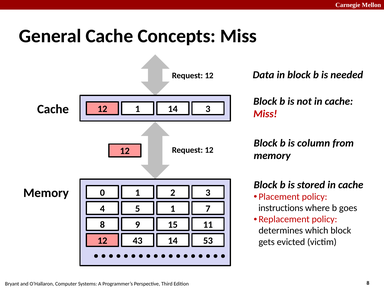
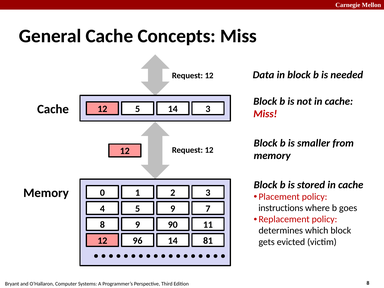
1: 1 -> 5 (138, 109)
column: column -> smaller (314, 143)
5 1: 1 -> 9 (173, 209)
15: 15 -> 90 (173, 225)
43: 43 -> 96 (138, 241)
53: 53 -> 81 (208, 241)
